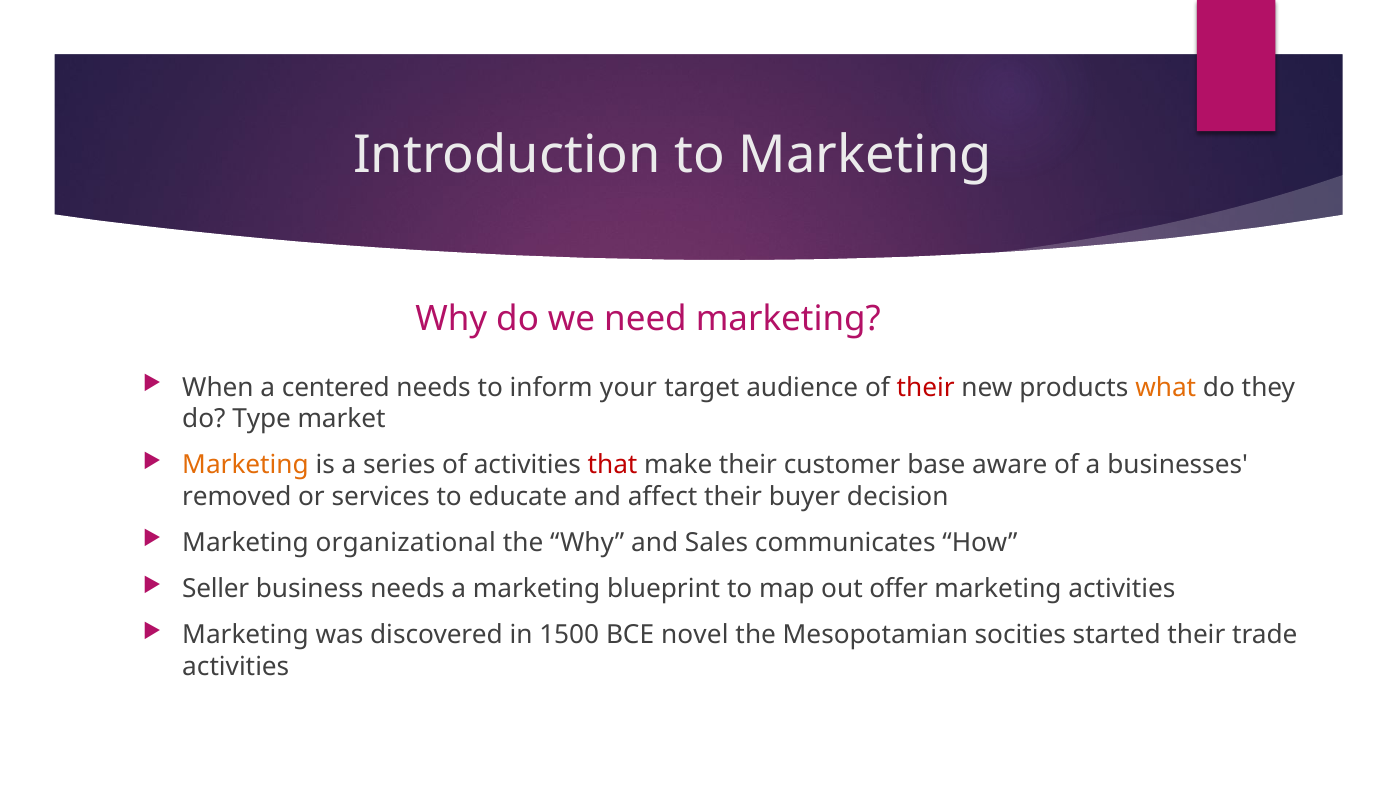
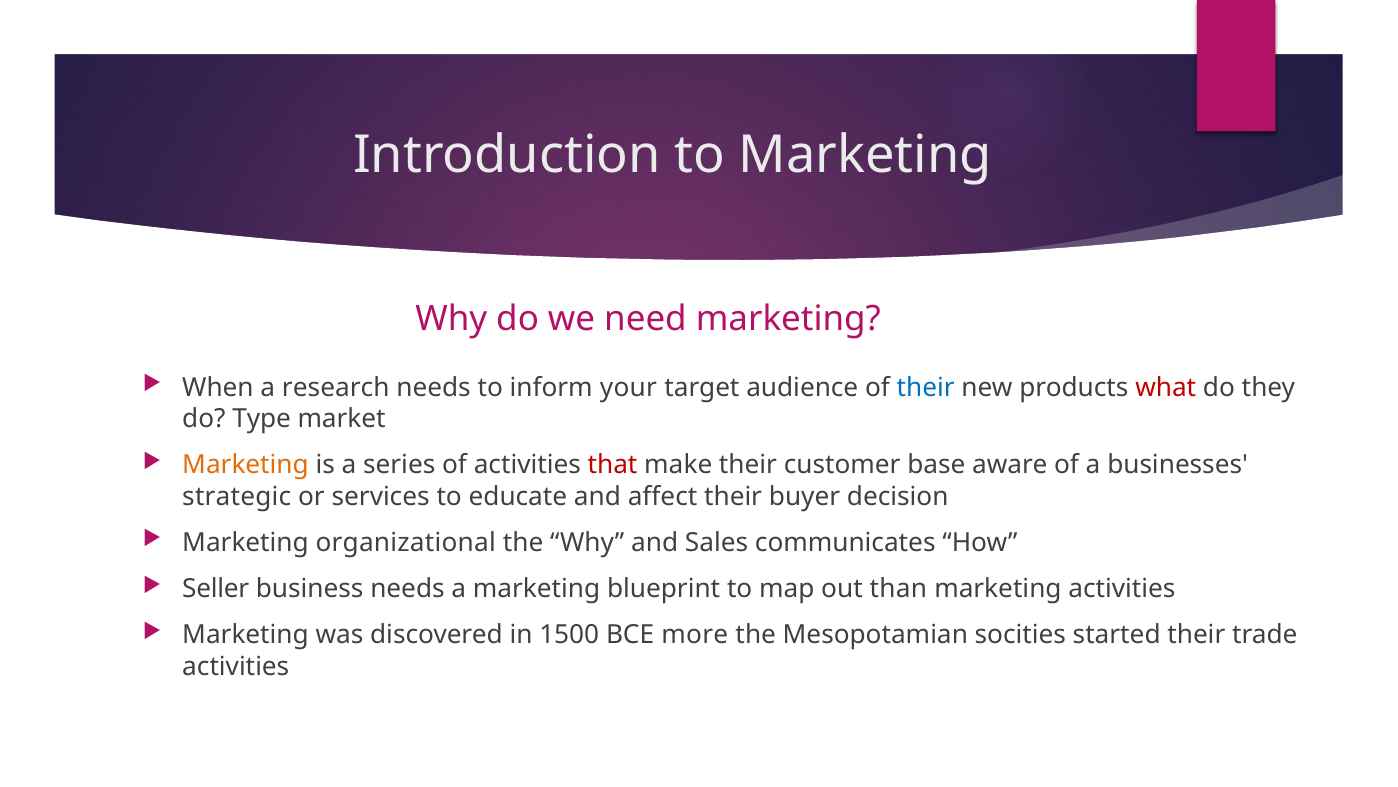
centered: centered -> research (336, 387)
their colour: red -> blue (926, 387)
what colour: orange -> red (1166, 387)
removed: removed -> strategic (237, 496)
offer: offer -> than (898, 588)
novel: novel -> more (695, 634)
